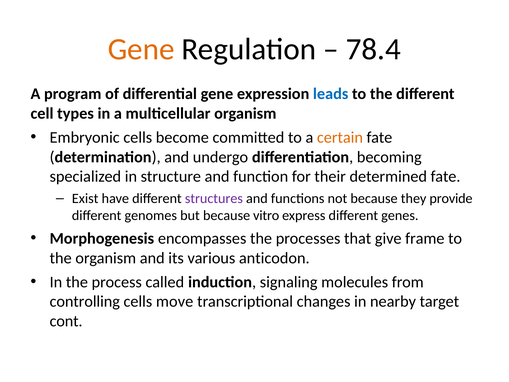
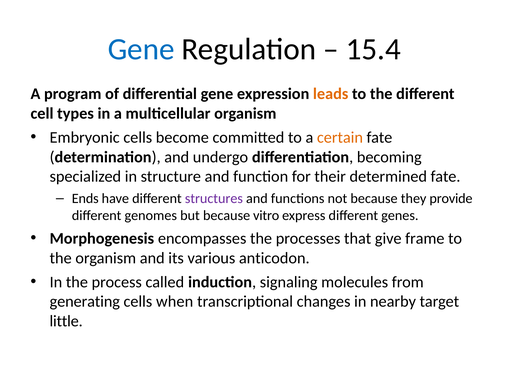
Gene colour: orange -> blue (141, 49)
78.4: 78.4 -> 15.4 (373, 49)
leads colour: blue -> orange (331, 94)
Exist: Exist -> Ends (85, 198)
controlling: controlling -> generating (85, 301)
move: move -> when (175, 301)
cont: cont -> little (66, 321)
